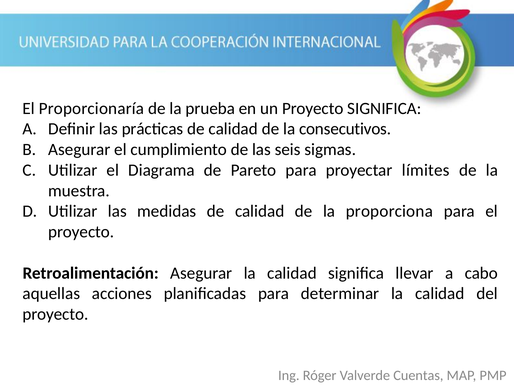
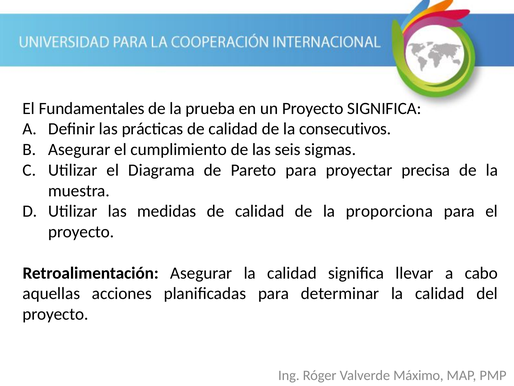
Proporcionaría: Proporcionaría -> Fundamentales (92, 108)
límites: límites -> precisa (426, 170)
Cuentas: Cuentas -> Máximo (418, 375)
